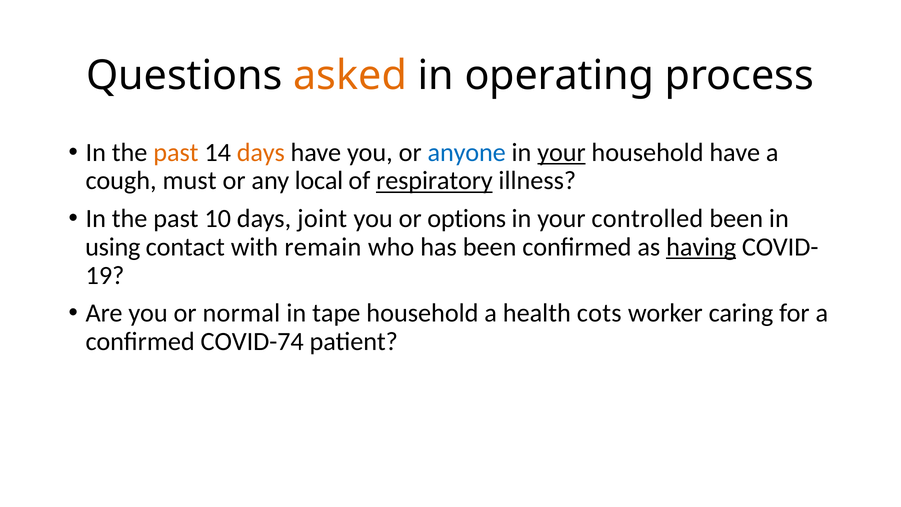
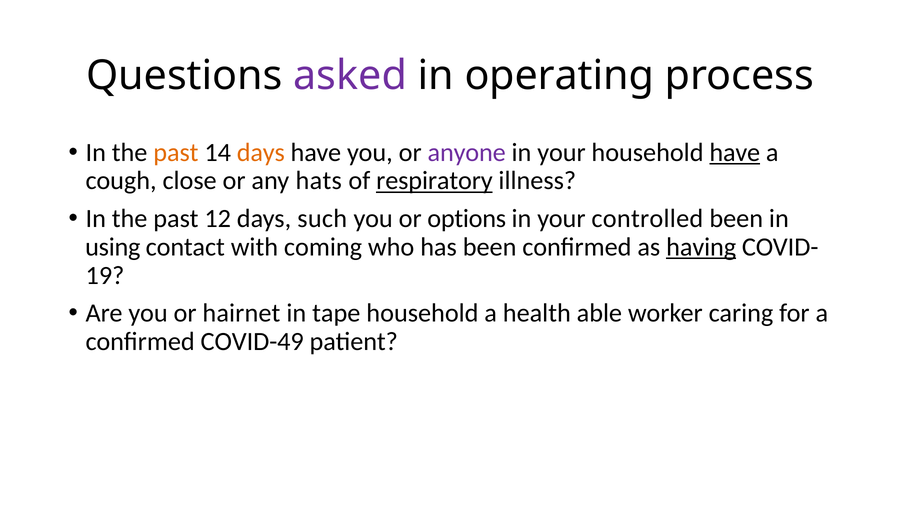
asked colour: orange -> purple (350, 76)
anyone colour: blue -> purple (467, 152)
your underline: present -> none (562, 152)
have underline: none -> present (735, 152)
must: must -> close (190, 181)
local: local -> hats (319, 181)
10: 10 -> 12 (218, 218)
joint: joint -> such (322, 218)
remain: remain -> coming (323, 247)
normal: normal -> hairnet (241, 313)
cots: cots -> able (599, 313)
COVID-74: COVID-74 -> COVID-49 (252, 341)
